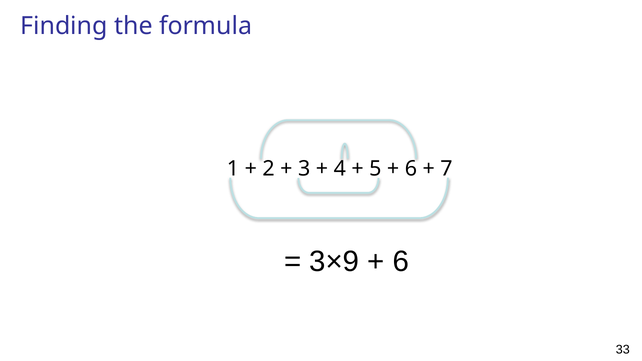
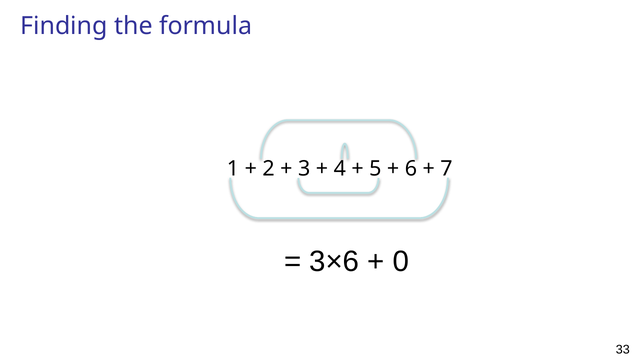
3×9: 3×9 -> 3×6 (334, 262)
6: 6 -> 0 (401, 262)
